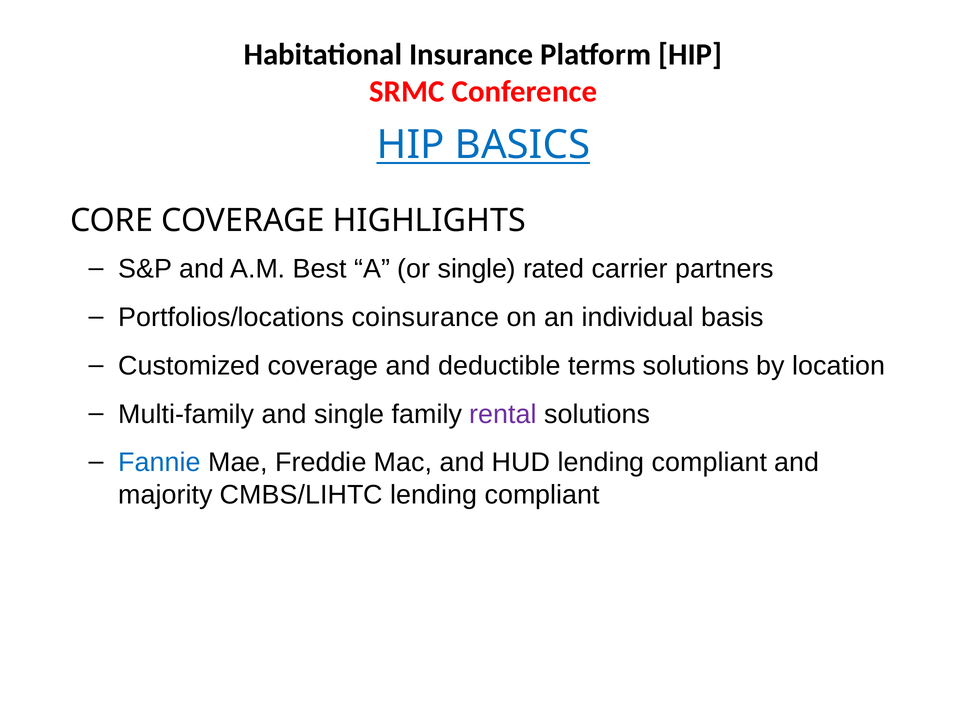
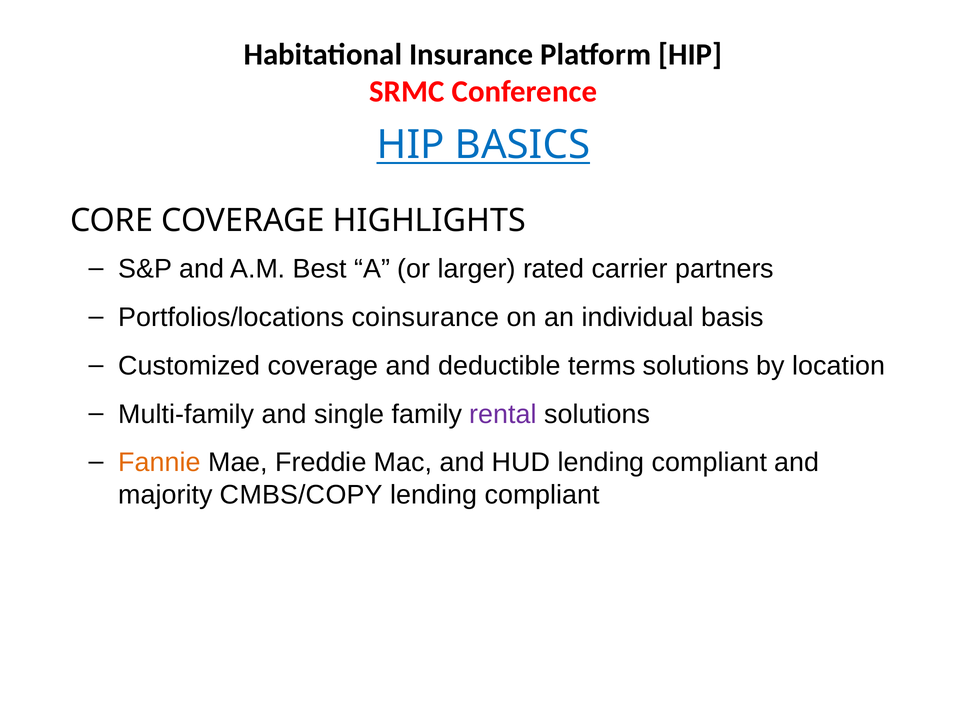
or single: single -> larger (477, 269)
Fannie colour: blue -> orange (160, 462)
CMBS/LIHTC: CMBS/LIHTC -> CMBS/COPY (301, 494)
